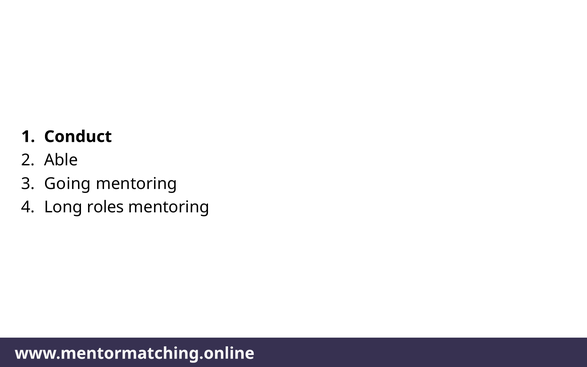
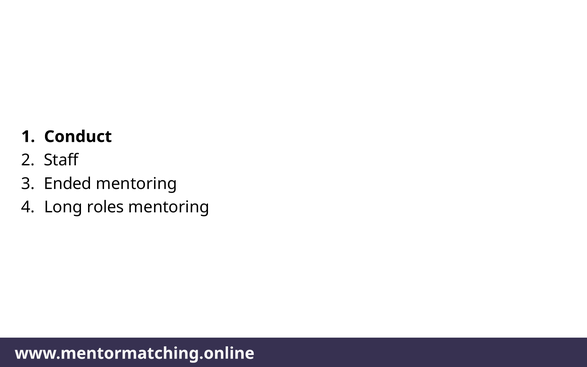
Able: Able -> Staff (61, 160)
Going: Going -> Ended (68, 184)
